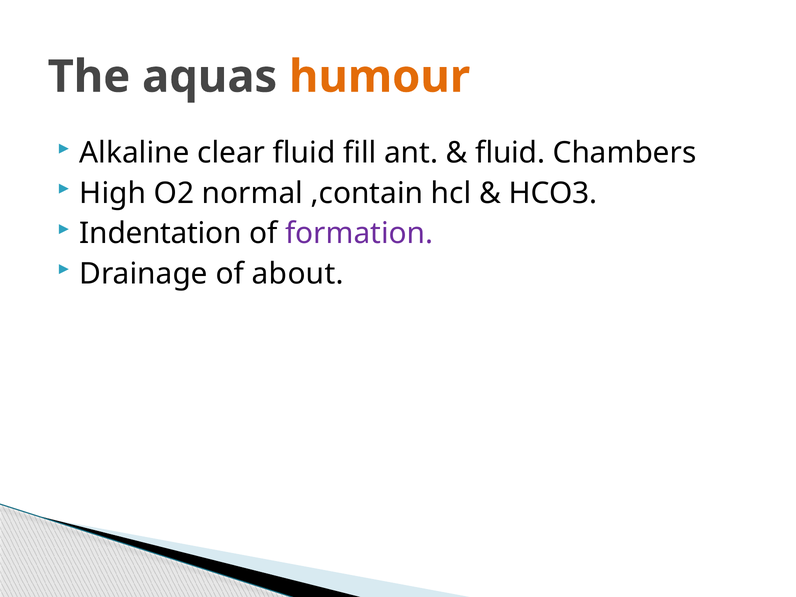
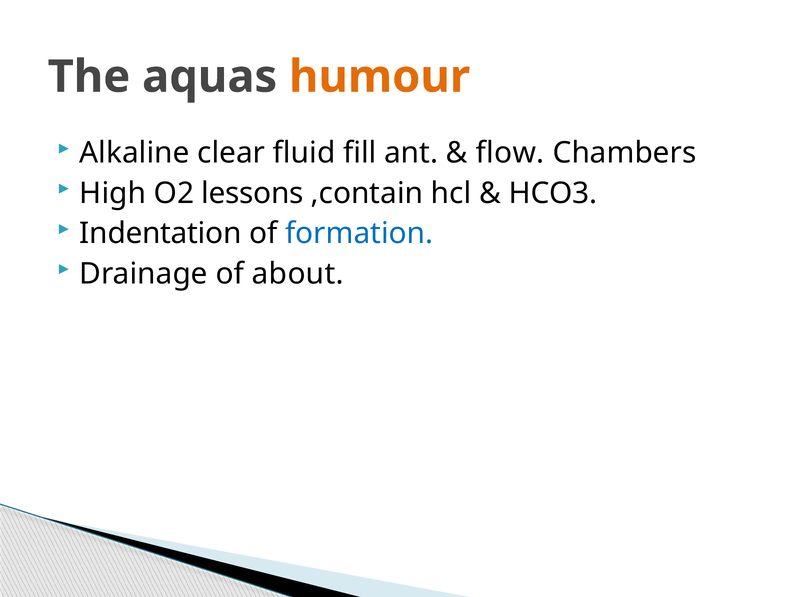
fluid: fluid -> flow (510, 153)
normal: normal -> lessons (253, 193)
formation colour: purple -> blue (359, 233)
